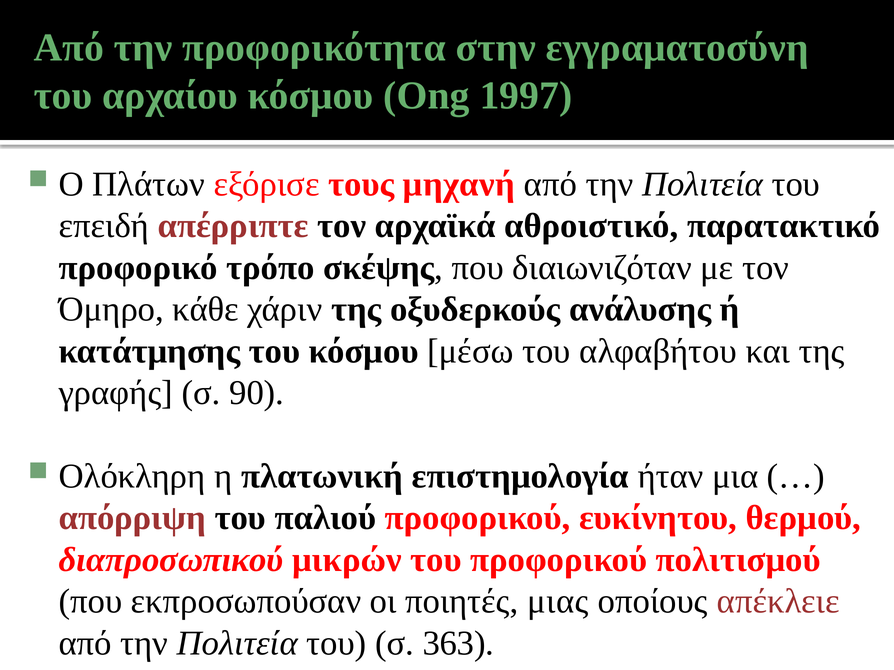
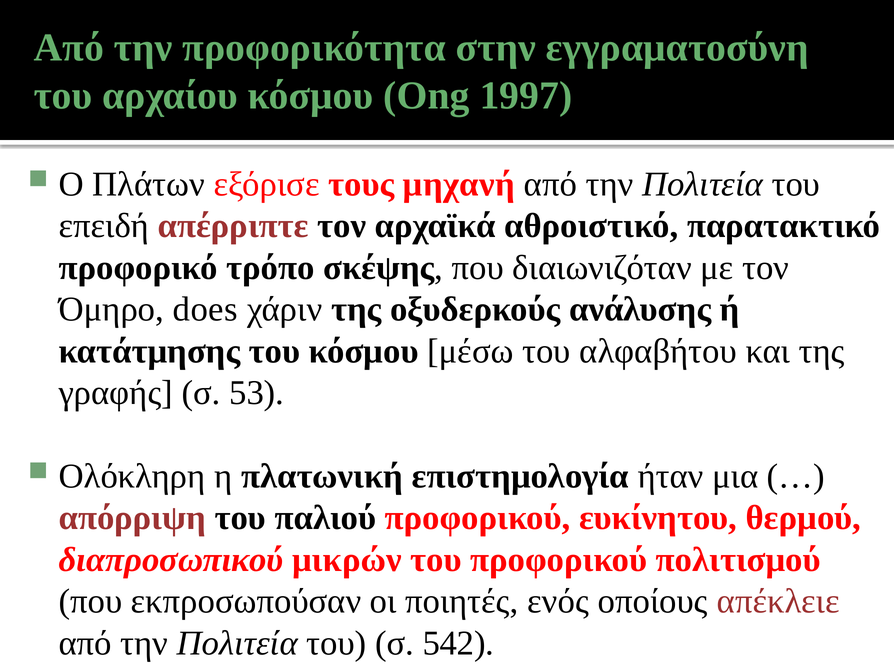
κάθε: κάθε -> does (205, 310)
90: 90 -> 53 (257, 393)
μιας: μιας -> ενός (558, 602)
363: 363 -> 542 (458, 644)
